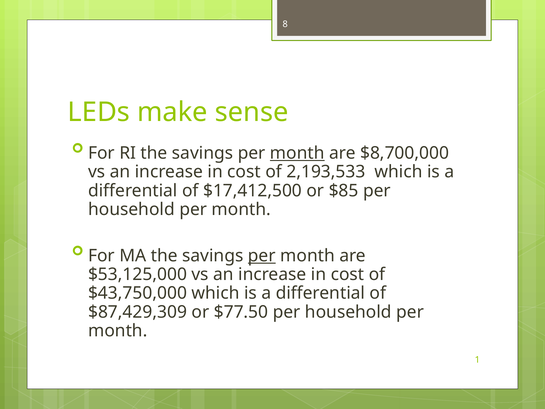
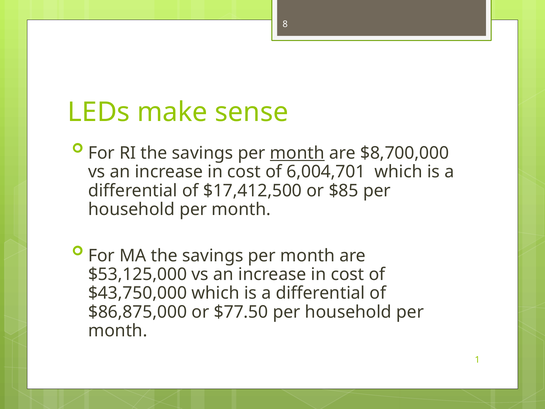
2,193,533: 2,193,533 -> 6,004,701 (326, 172)
per underline: present -> none (262, 255)
$87,429,309: $87,429,309 -> $86,875,000 (138, 312)
